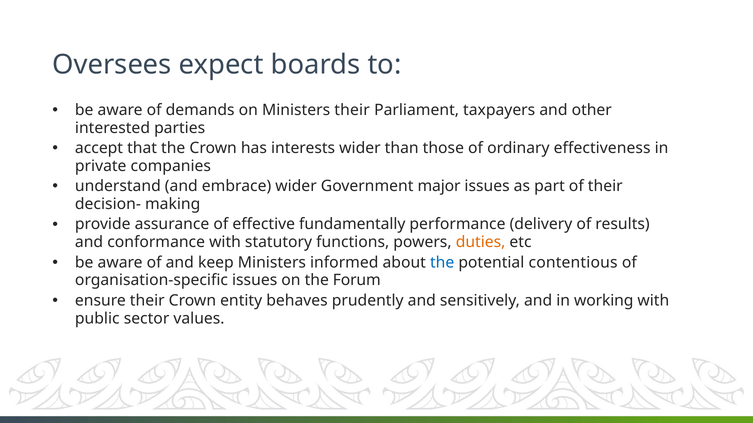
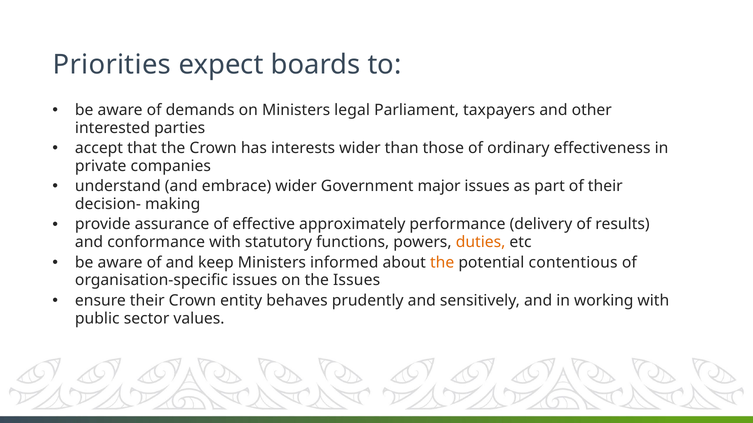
Oversees: Oversees -> Priorities (112, 65)
Ministers their: their -> legal (352, 110)
fundamentally: fundamentally -> approximately (352, 225)
the colour: blue -> orange (442, 263)
the Forum: Forum -> Issues (357, 281)
